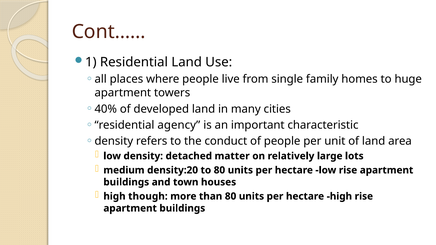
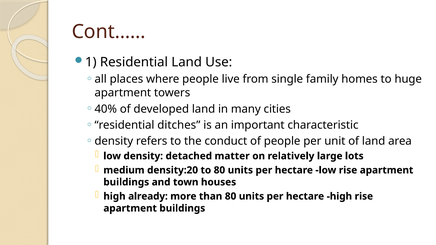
agency: agency -> ditches (179, 125)
though: though -> already (148, 196)
